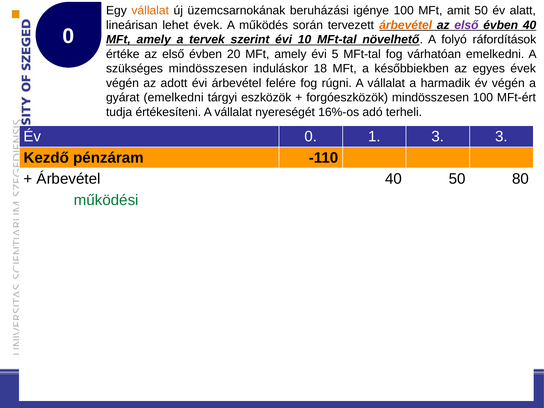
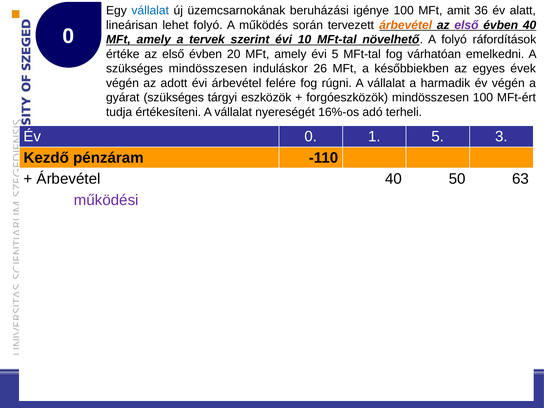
vállalat colour: orange -> blue (150, 11)
amit 50: 50 -> 36 (481, 11)
lehet évek: évek -> folyó (208, 25)
18: 18 -> 26 (320, 69)
gyárat emelkedni: emelkedni -> szükséges (174, 98)
1 3: 3 -> 5 (438, 137)
80: 80 -> 63 (521, 179)
működési colour: green -> purple (106, 200)
